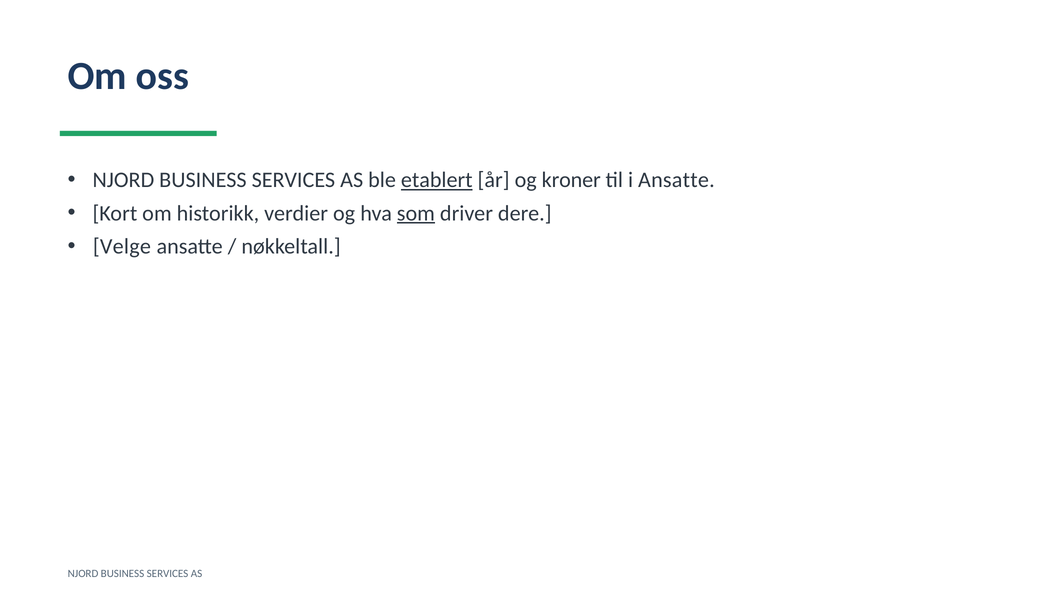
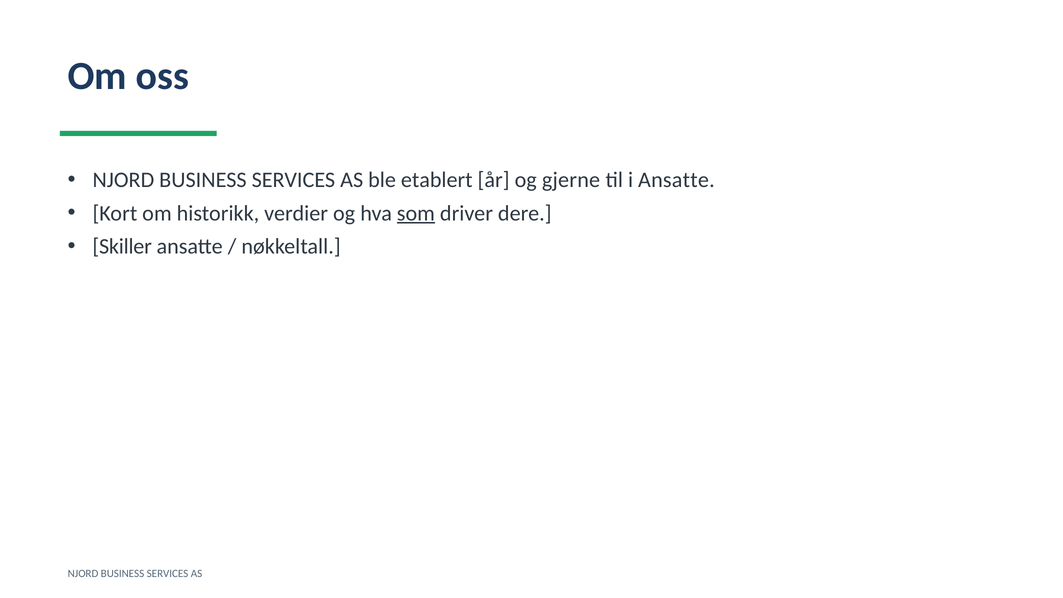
etablert underline: present -> none (437, 180)
kroner: kroner -> gjerne (571, 180)
Velge: Velge -> Skiller (122, 247)
